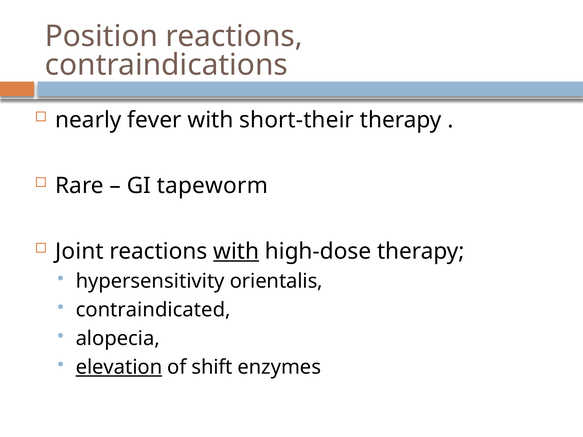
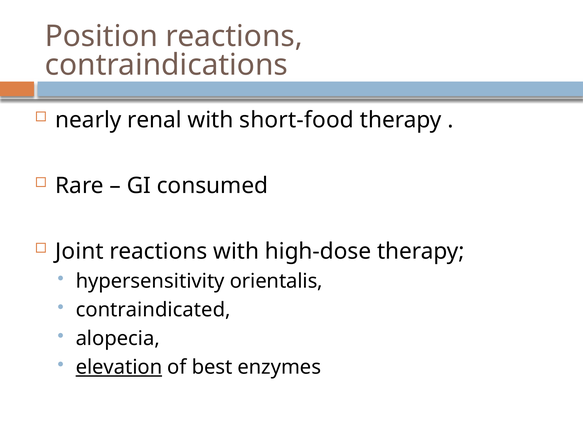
fever: fever -> renal (155, 120)
short-their: short-their -> short-food (297, 120)
tapeworm: tapeworm -> consumed (212, 186)
with underline: present -> none (236, 251)
shift: shift -> best (212, 367)
